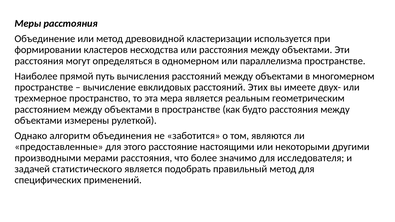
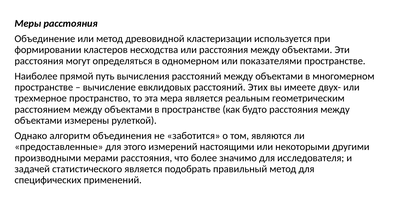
параллелизма: параллелизма -> показателями (271, 61)
расстояние: расстояние -> измерений (173, 147)
